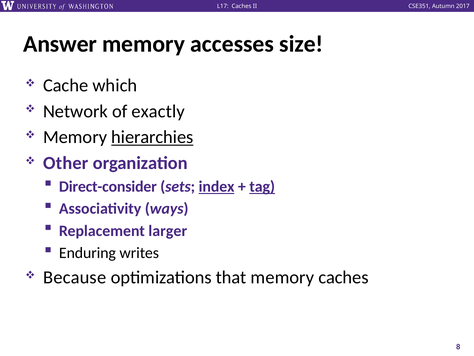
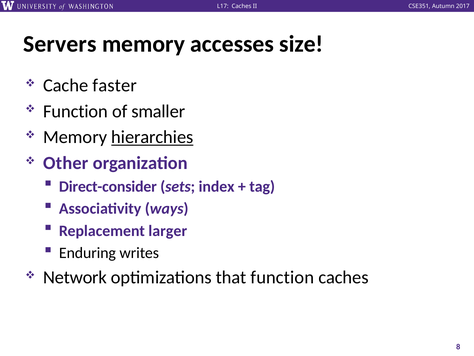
Answer: Answer -> Servers (60, 44)
which: which -> faster (115, 85)
Network: Network -> Function (76, 111)
exactly: exactly -> smaller (158, 111)
index underline: present -> none (217, 186)
tag underline: present -> none (262, 186)
Because: Because -> Network (75, 277)
that memory: memory -> function (282, 277)
